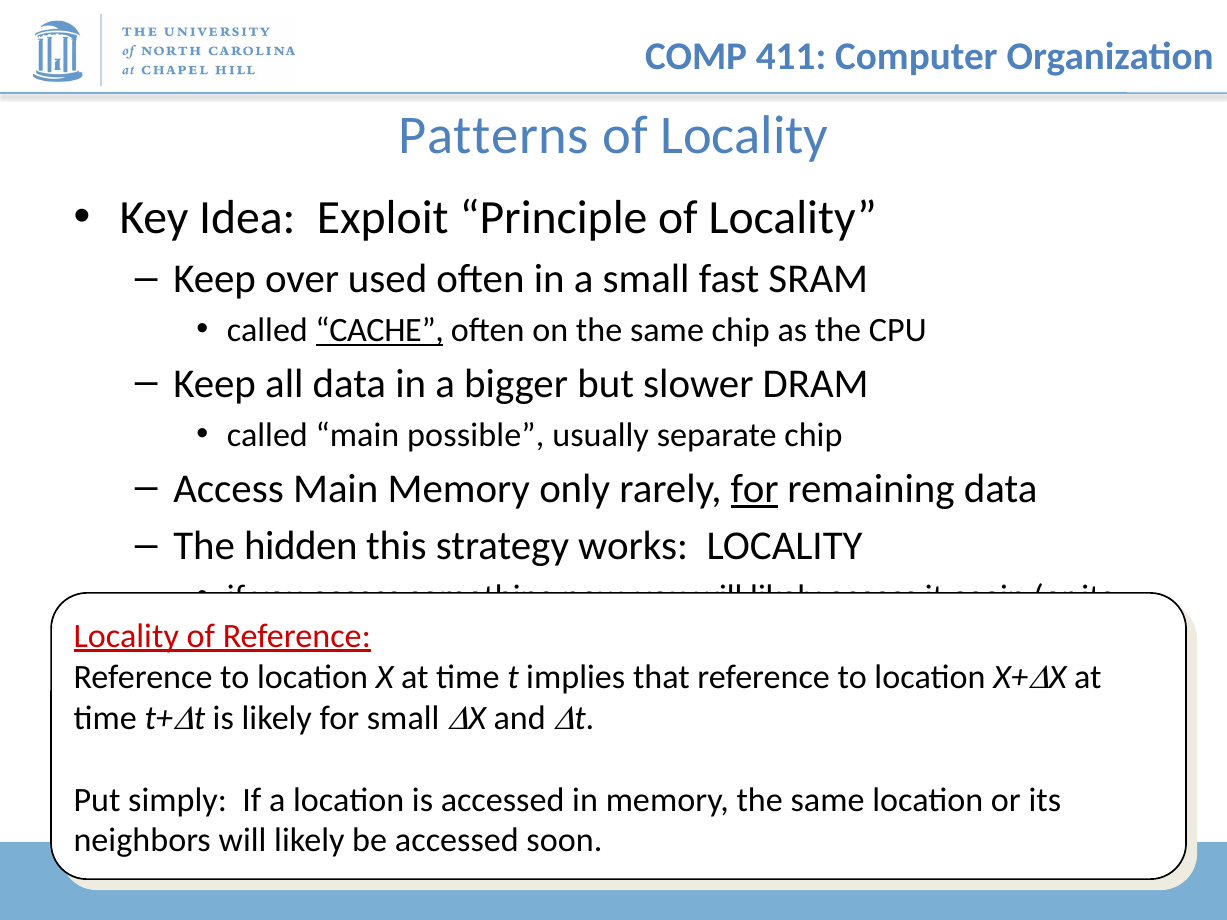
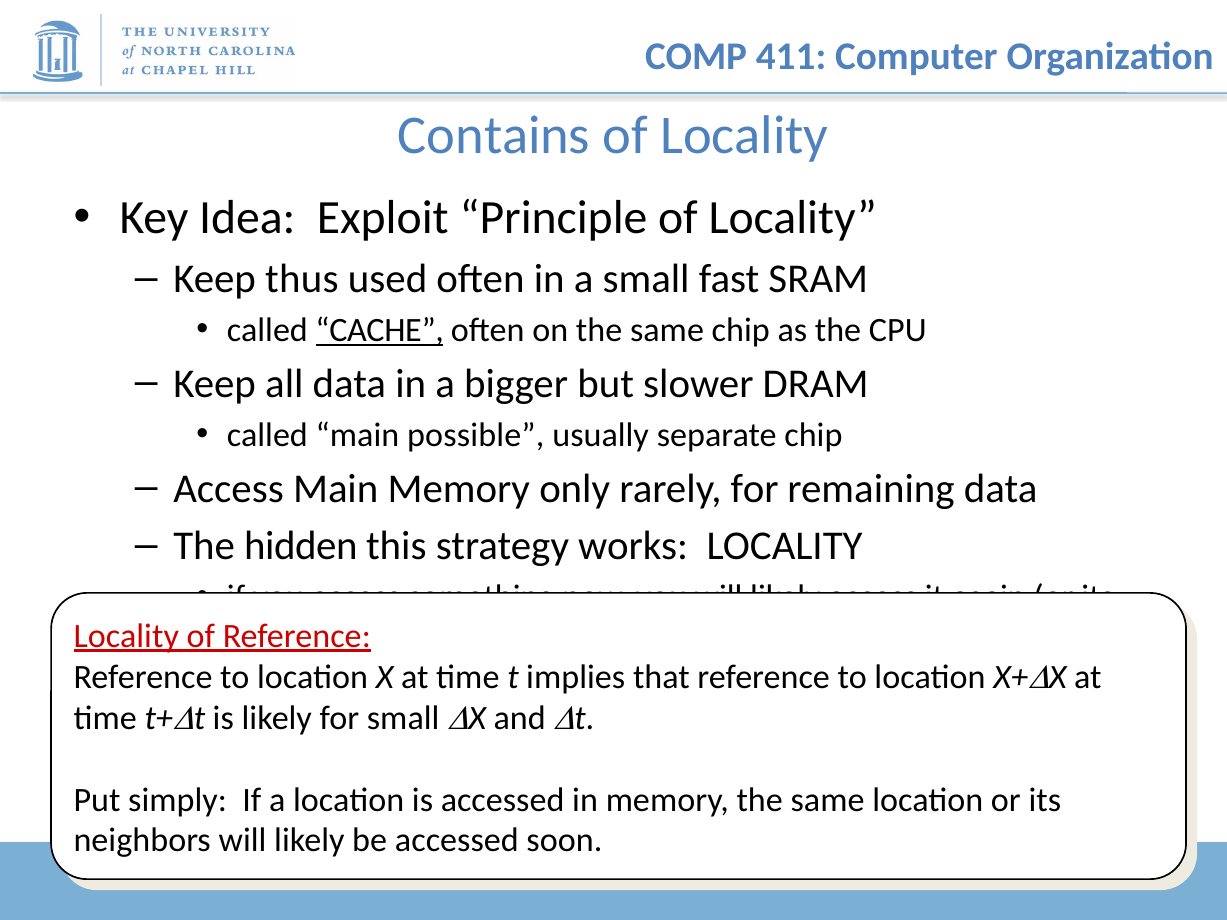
Patterns: Patterns -> Contains (494, 136)
over: over -> thus (302, 279)
for underline: present -> none (755, 489)
